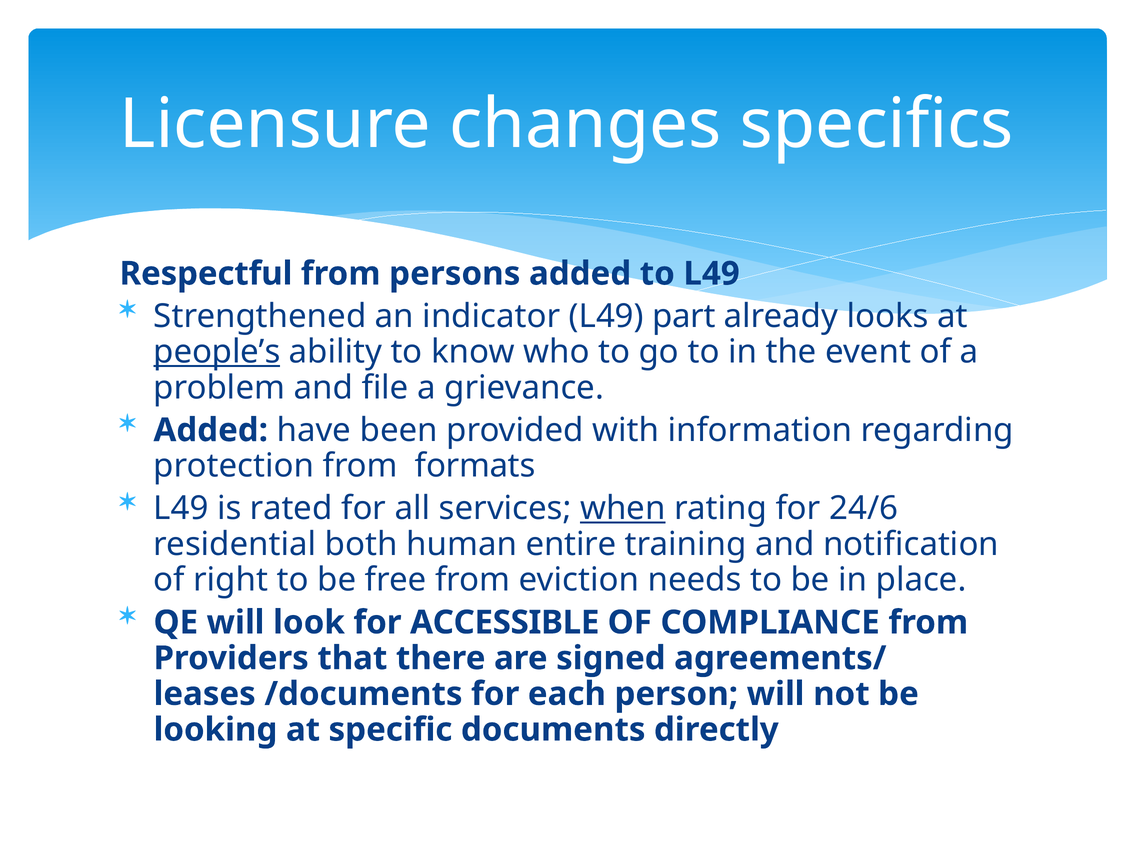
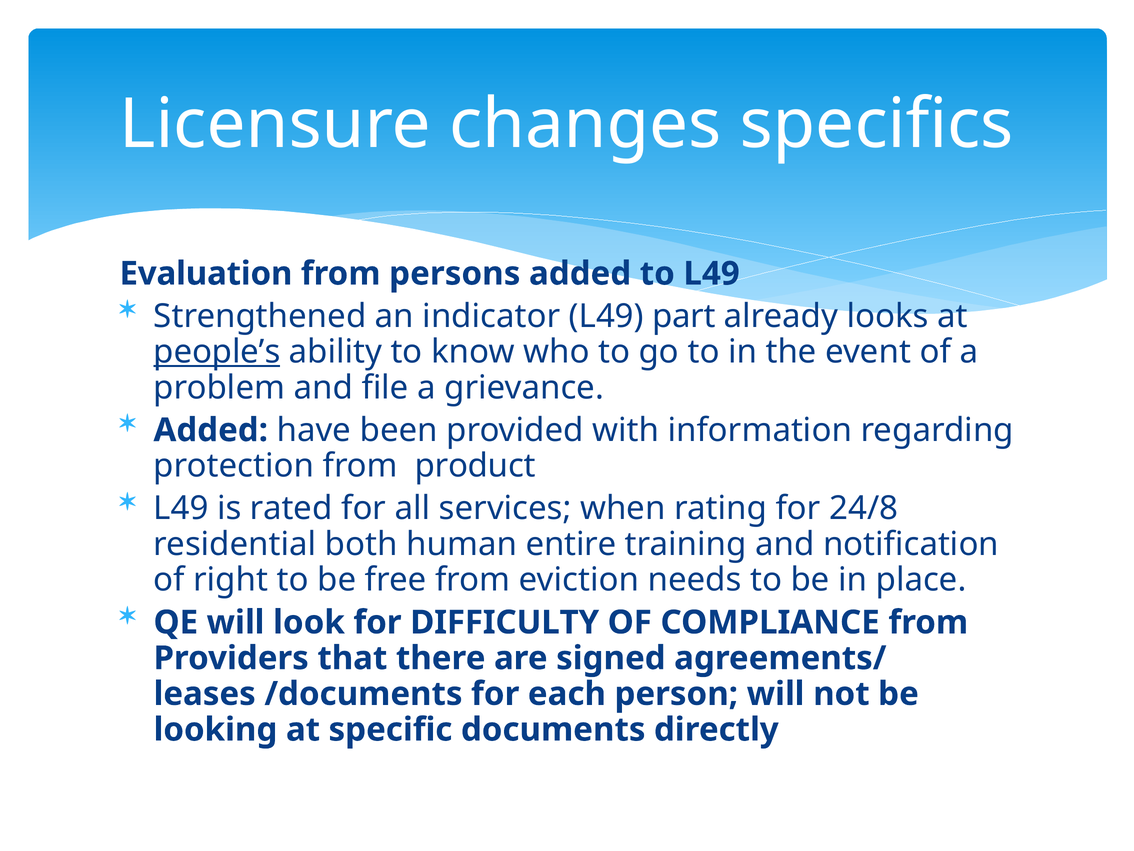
Respectful: Respectful -> Evaluation (206, 274)
formats: formats -> product (475, 466)
when underline: present -> none (623, 508)
24/6: 24/6 -> 24/8 (864, 508)
ACCESSIBLE: ACCESSIBLE -> DIFFICULTY (505, 622)
